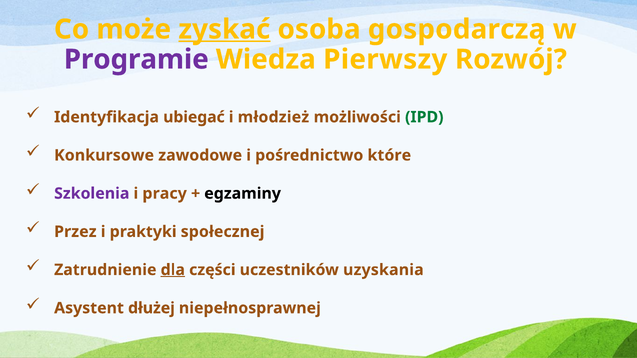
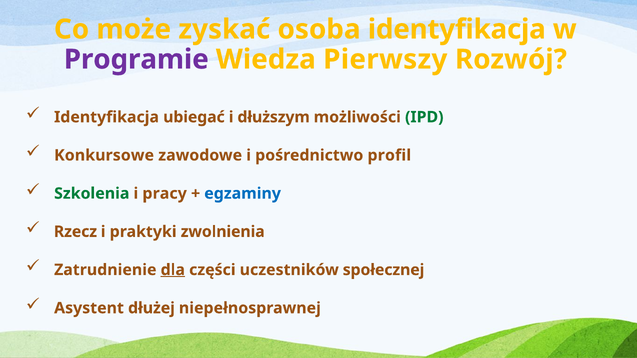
zyskać underline: present -> none (224, 29)
osoba gospodarczą: gospodarczą -> identyfikacja (457, 29)
młodzież: młodzież -> dłuższym (274, 117)
które: które -> profil (389, 155)
Szkolenia colour: purple -> green (92, 194)
egzaminy colour: black -> blue (243, 194)
Przez: Przez -> Rzecz (75, 232)
społecznej: społecznej -> zwolnienia (223, 232)
uzyskania: uzyskania -> społecznej (384, 270)
